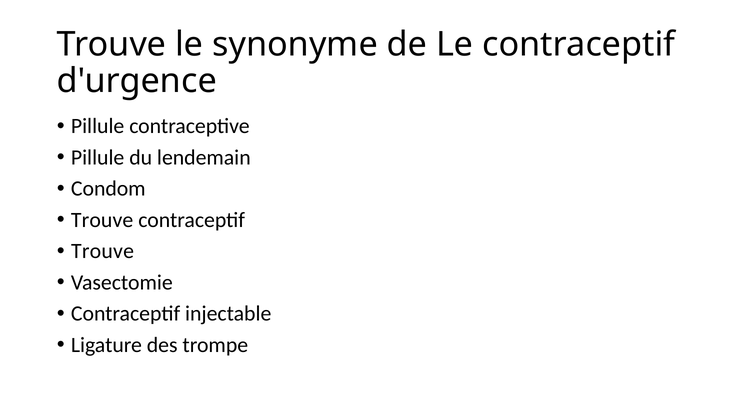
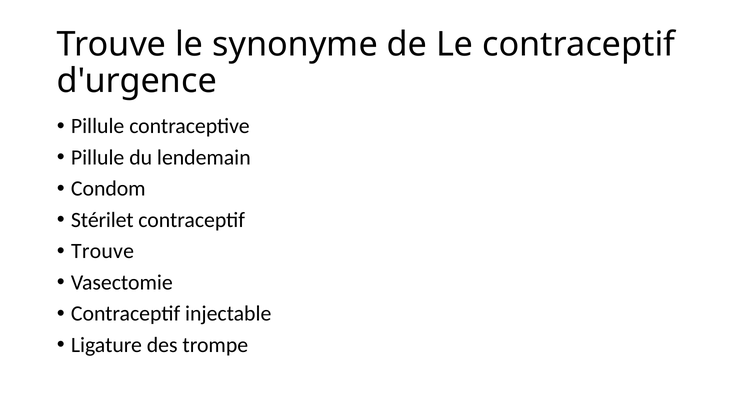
Trouve: Trouve -> Stérilet (102, 220)
